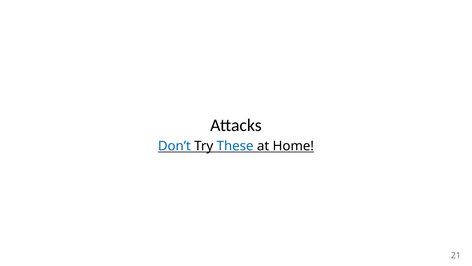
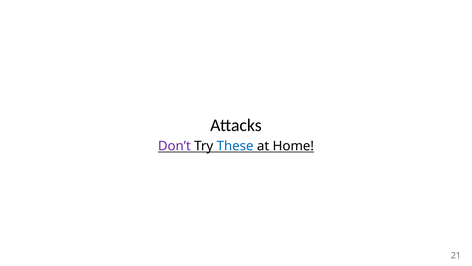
Don’t colour: blue -> purple (174, 146)
